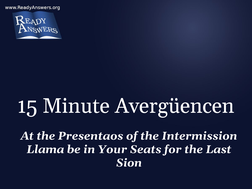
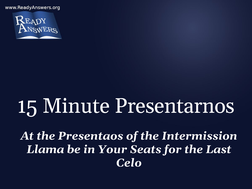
Avergüencen: Avergüencen -> Presentarnos (175, 106)
Sion: Sion -> Celo (129, 163)
